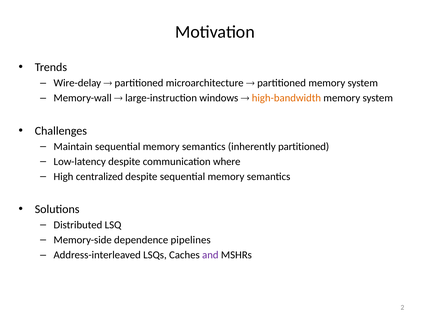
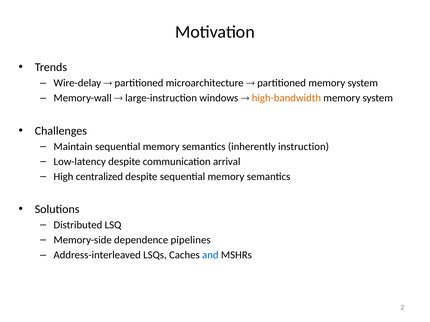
inherently partitioned: partitioned -> instruction (304, 147)
where: where -> arrival (227, 162)
and colour: purple -> blue (210, 255)
